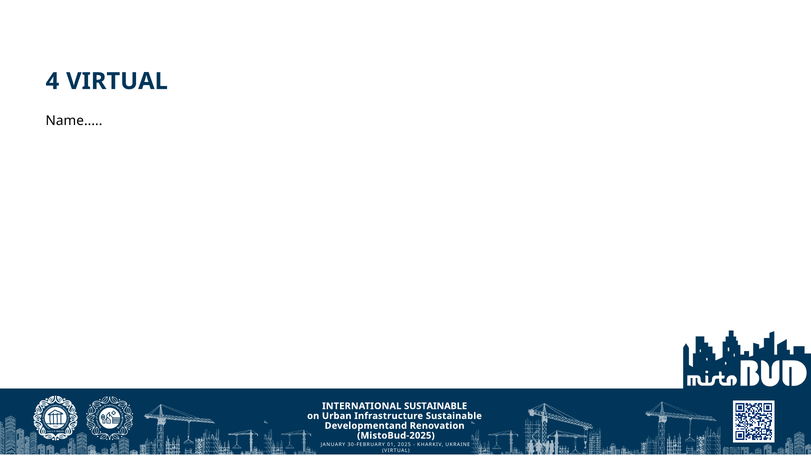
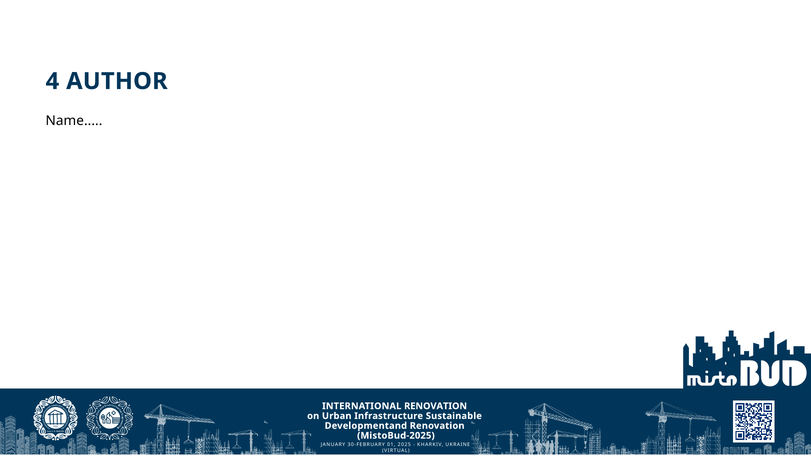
4 VIRTUAL: VIRTUAL -> AUTHOR (117, 81)
INTERNATIONAL SUSTAINABLE: SUSTAINABLE -> RENOVATION (436, 406)
